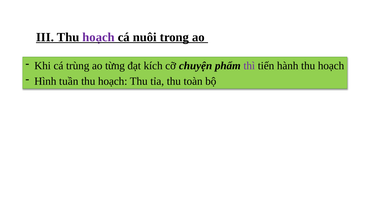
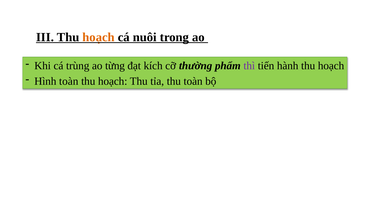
hoạch colour: purple -> orange (99, 37)
chuyện: chuyện -> thường (196, 66)
Hình tuần: tuần -> toàn (69, 82)
